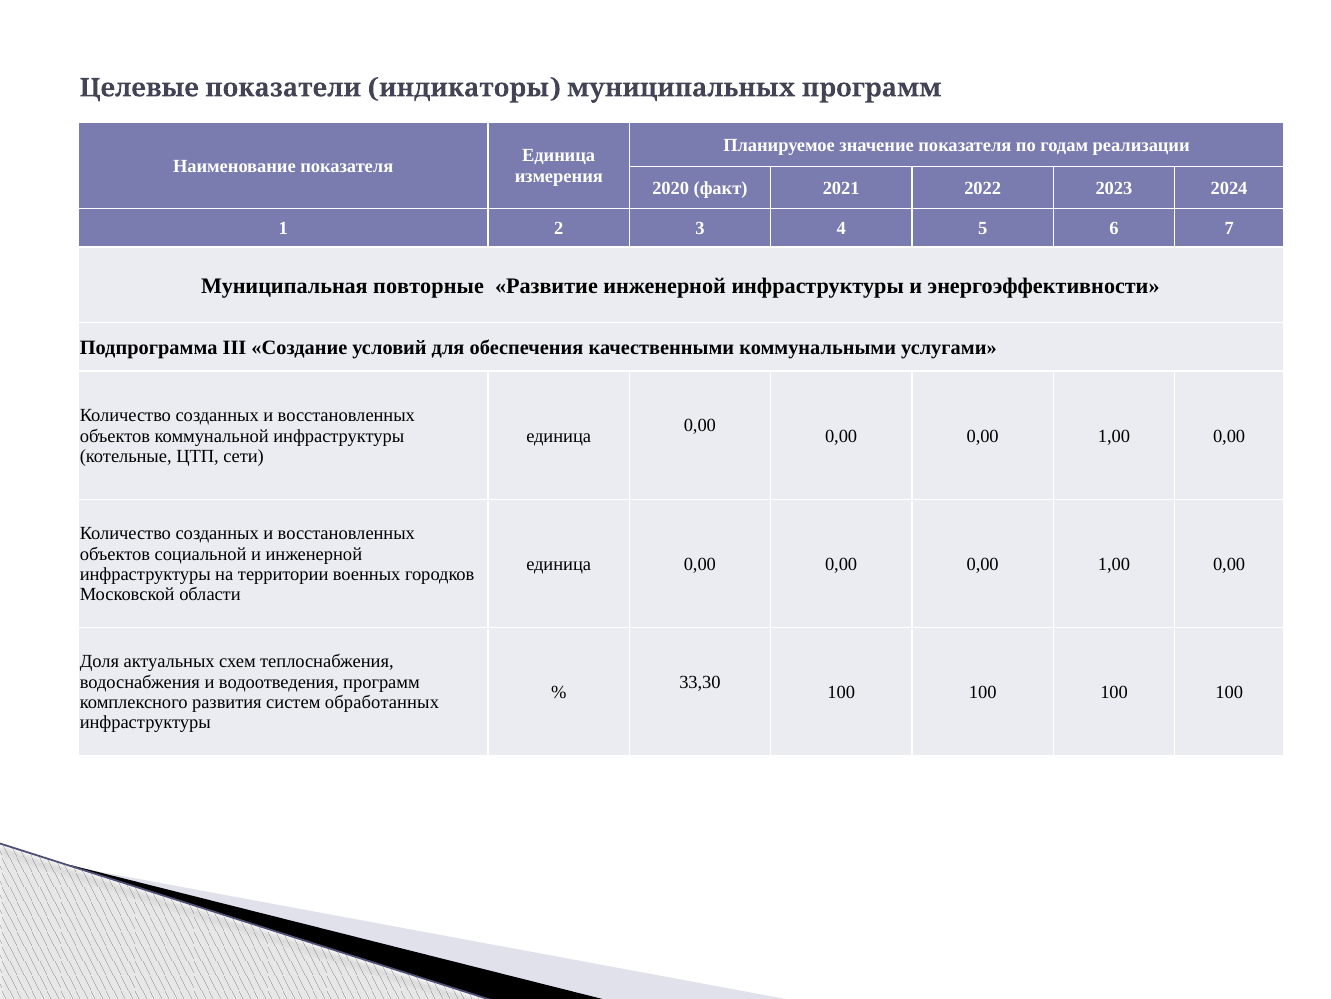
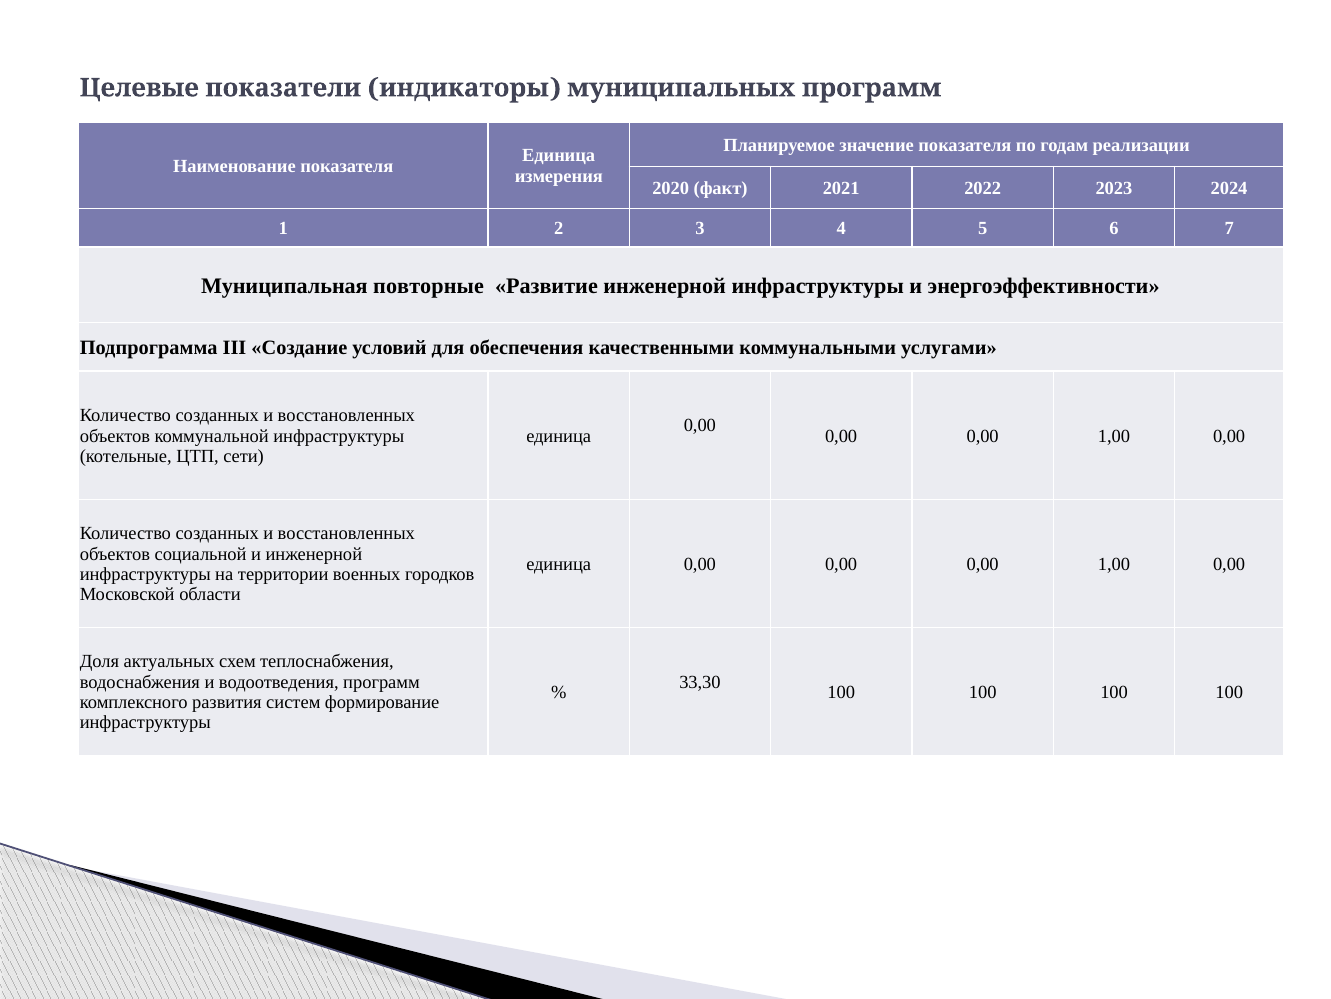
обработанных: обработанных -> формирование (382, 702)
